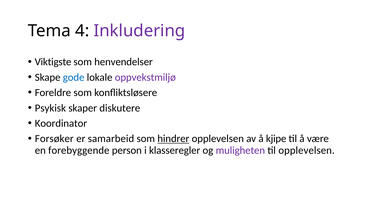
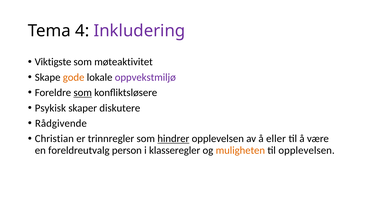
henvendelser: henvendelser -> møteaktivitet (124, 62)
gode colour: blue -> orange (74, 77)
som underline: none -> present (83, 93)
Koordinator: Koordinator -> Rådgivende (61, 124)
Forsøker: Forsøker -> Christian (54, 139)
samarbeid: samarbeid -> trinnregler (111, 139)
kjipe: kjipe -> eller (276, 139)
forebyggende: forebyggende -> foreldreutvalg (79, 151)
muligheten colour: purple -> orange (240, 151)
